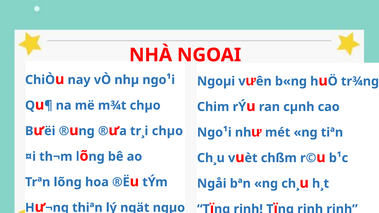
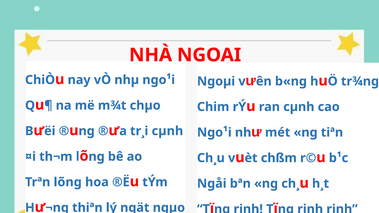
tr¸i chµo: chµo -> cµnh (167, 131)
